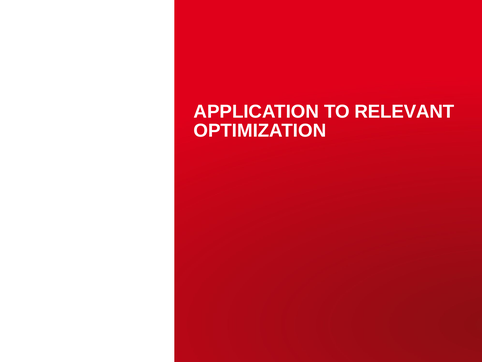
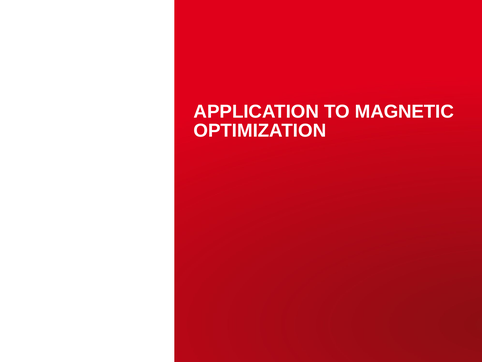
RELEVANT: RELEVANT -> MAGNETIC (404, 112)
